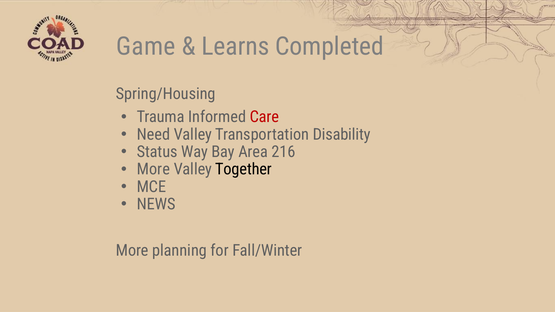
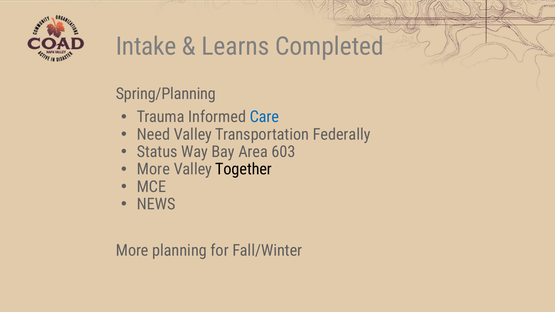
Game: Game -> Intake (146, 47)
Spring/Housing: Spring/Housing -> Spring/Planning (166, 94)
Care colour: red -> blue (264, 117)
Disability: Disability -> Federally (342, 134)
216: 216 -> 603 (283, 152)
